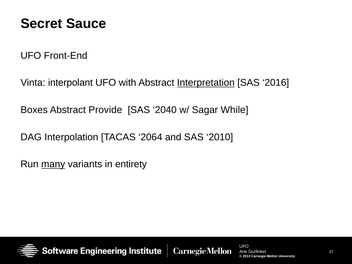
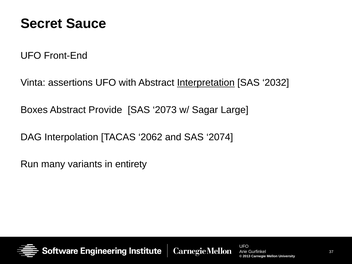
interpolant: interpolant -> assertions (70, 83)
2016: 2016 -> 2032 (276, 83)
2040: 2040 -> 2073 (165, 110)
While: While -> Large (235, 110)
2064: 2064 -> 2062 (150, 137)
2010: 2010 -> 2074 (220, 137)
many underline: present -> none (53, 164)
